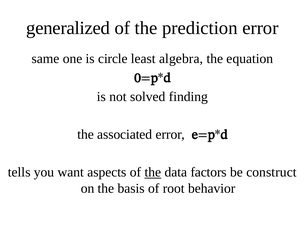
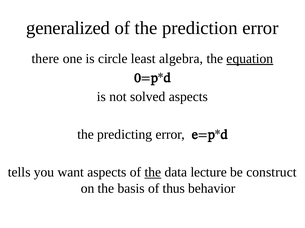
same: same -> there (45, 59)
equation underline: none -> present (250, 59)
finding: finding -> aspects (188, 97)
associated: associated -> predicting (125, 135)
factors: factors -> lecture (209, 173)
root: root -> thus (174, 189)
